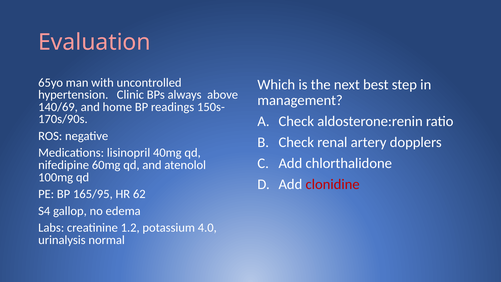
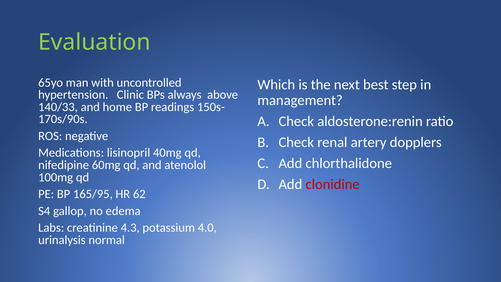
Evaluation colour: pink -> light green (94, 42)
140/69: 140/69 -> 140/33 (58, 107)
1.2: 1.2 -> 4.3 (130, 228)
